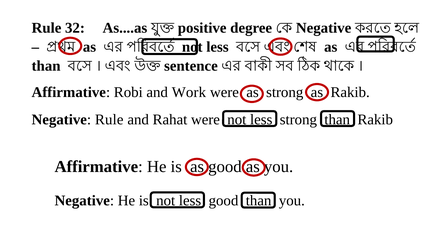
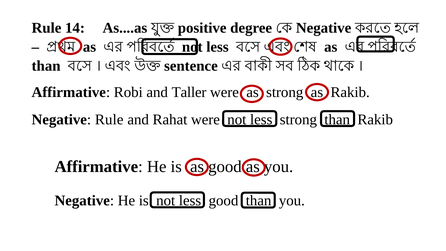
32: 32 -> 14 (75, 28)
Work: Work -> Taller (189, 92)
